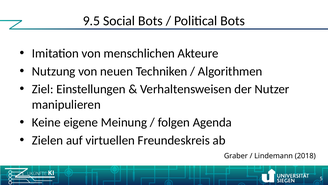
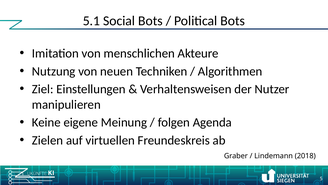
9.5: 9.5 -> 5.1 (91, 21)
